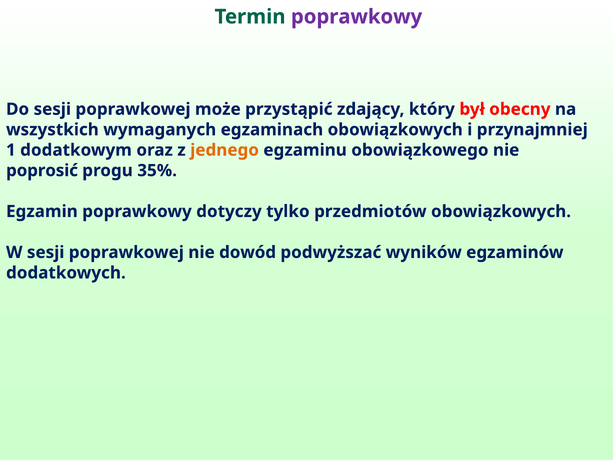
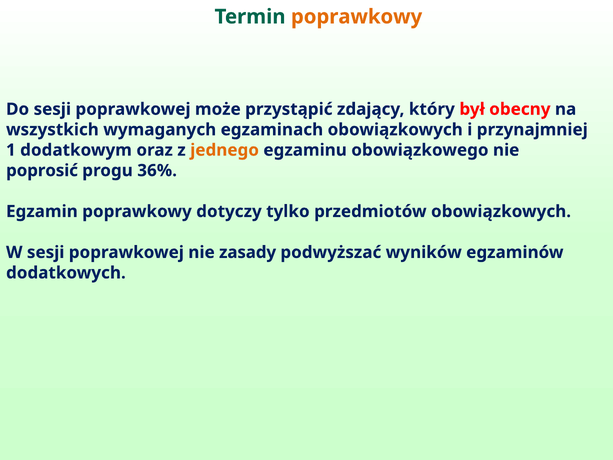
poprawkowy colour: purple -> orange (357, 17)
35%: 35% -> 36% (157, 170)
dowód: dowód -> zasady (248, 252)
